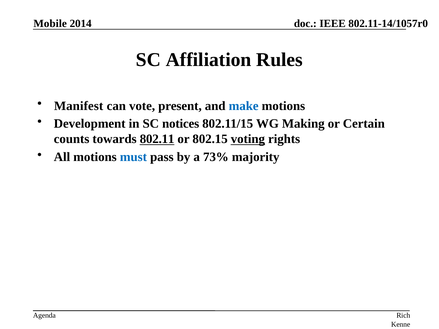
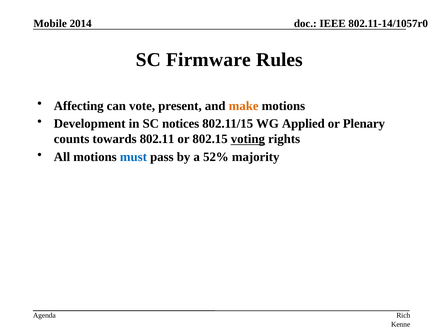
Affiliation: Affiliation -> Firmware (208, 60)
Manifest: Manifest -> Affecting (79, 106)
make colour: blue -> orange (244, 106)
Making: Making -> Applied (303, 124)
Certain: Certain -> Plenary (364, 124)
802.11 underline: present -> none (157, 139)
73%: 73% -> 52% (216, 157)
